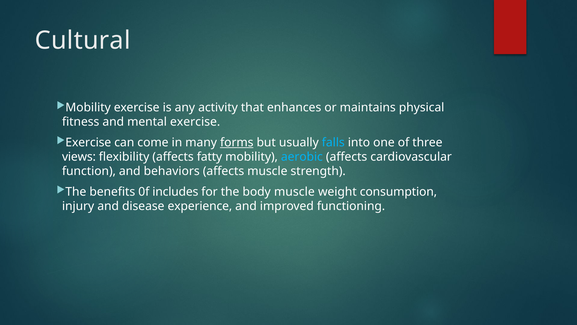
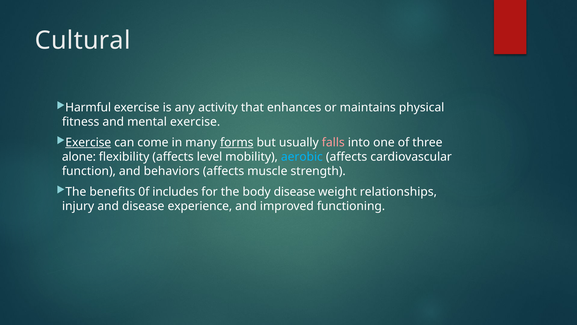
Mobility: Mobility -> Harmful (88, 107)
Exercise underline: none -> present (88, 142)
falls colour: light blue -> pink (333, 142)
views: views -> alone (79, 157)
fatty: fatty -> level (210, 157)
body muscle: muscle -> disease (295, 192)
consumption: consumption -> relationships (398, 192)
